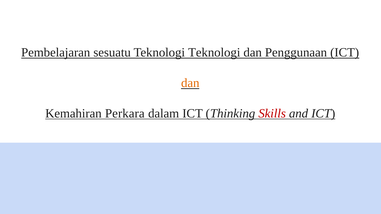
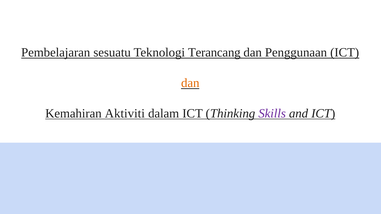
Teknologi Teknologi: Teknologi -> Terancang (214, 53)
Perkara: Perkara -> Aktiviti (125, 114)
Skills colour: red -> purple (272, 114)
